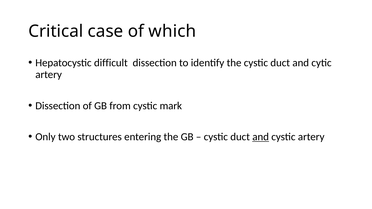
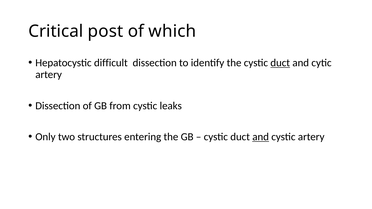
case: case -> post (105, 31)
duct underline: none -> present (280, 63)
mark: mark -> leaks (171, 106)
